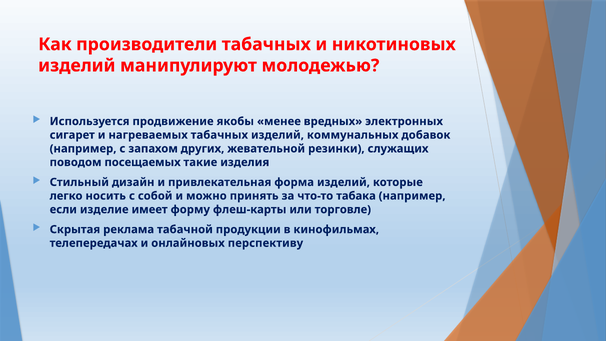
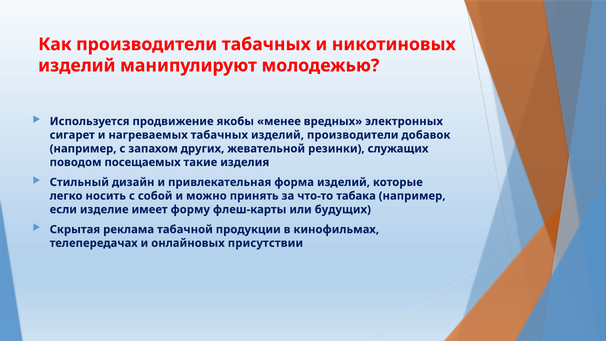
изделий коммунальных: коммунальных -> производители (353, 135)
торговле: торговле -> будущих (343, 209)
перспективу: перспективу -> присутствии (265, 243)
